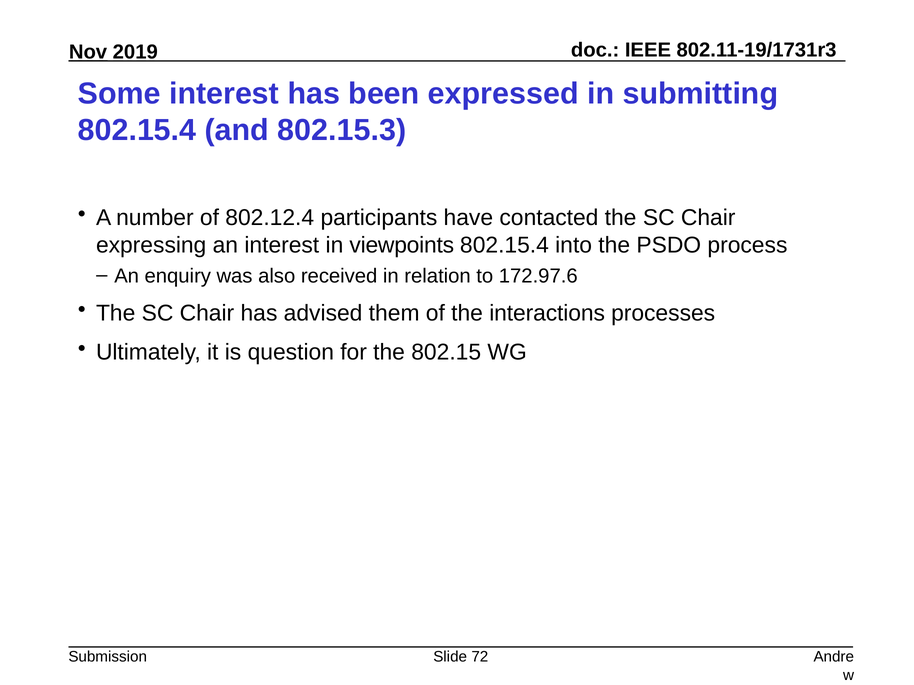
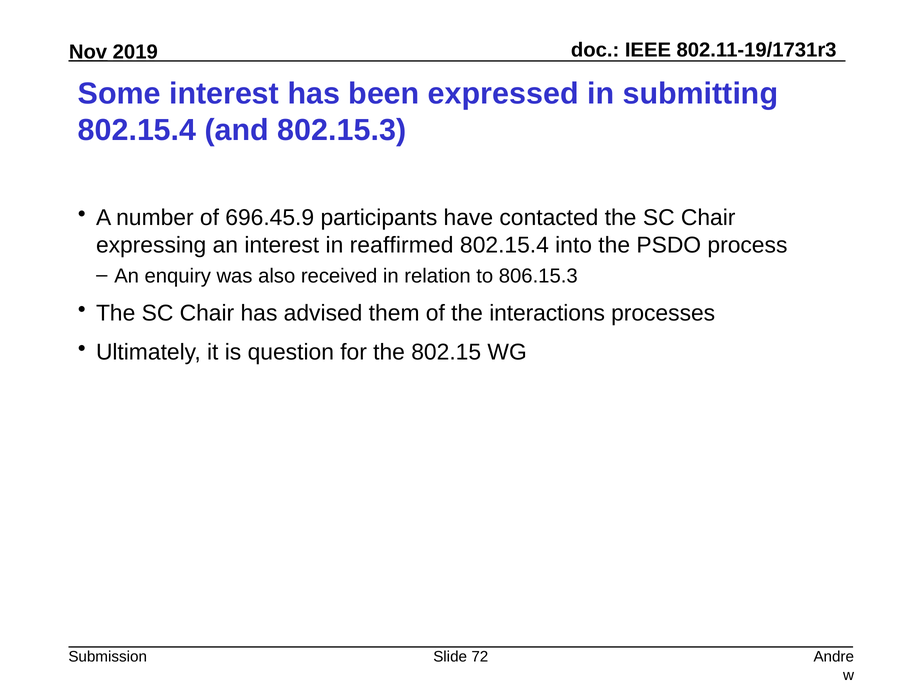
802.12.4: 802.12.4 -> 696.45.9 (270, 218)
viewpoints: viewpoints -> reaffirmed (402, 245)
172.97.6: 172.97.6 -> 806.15.3 (538, 276)
